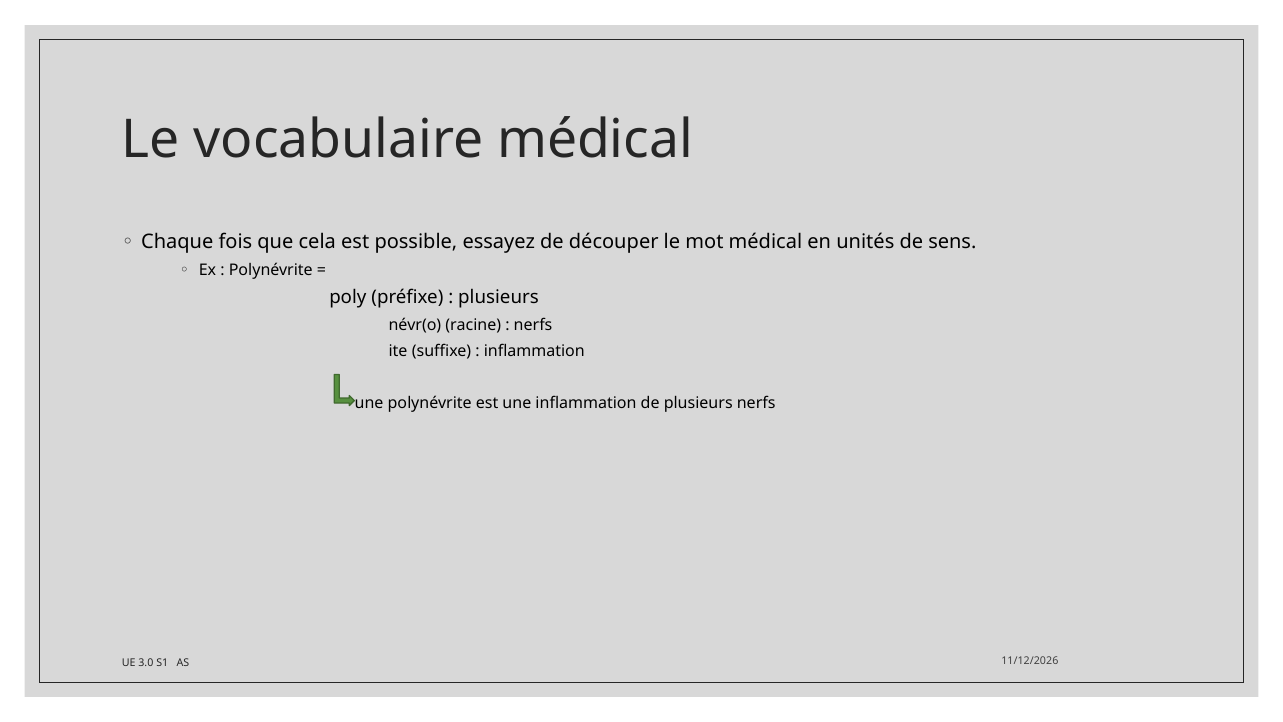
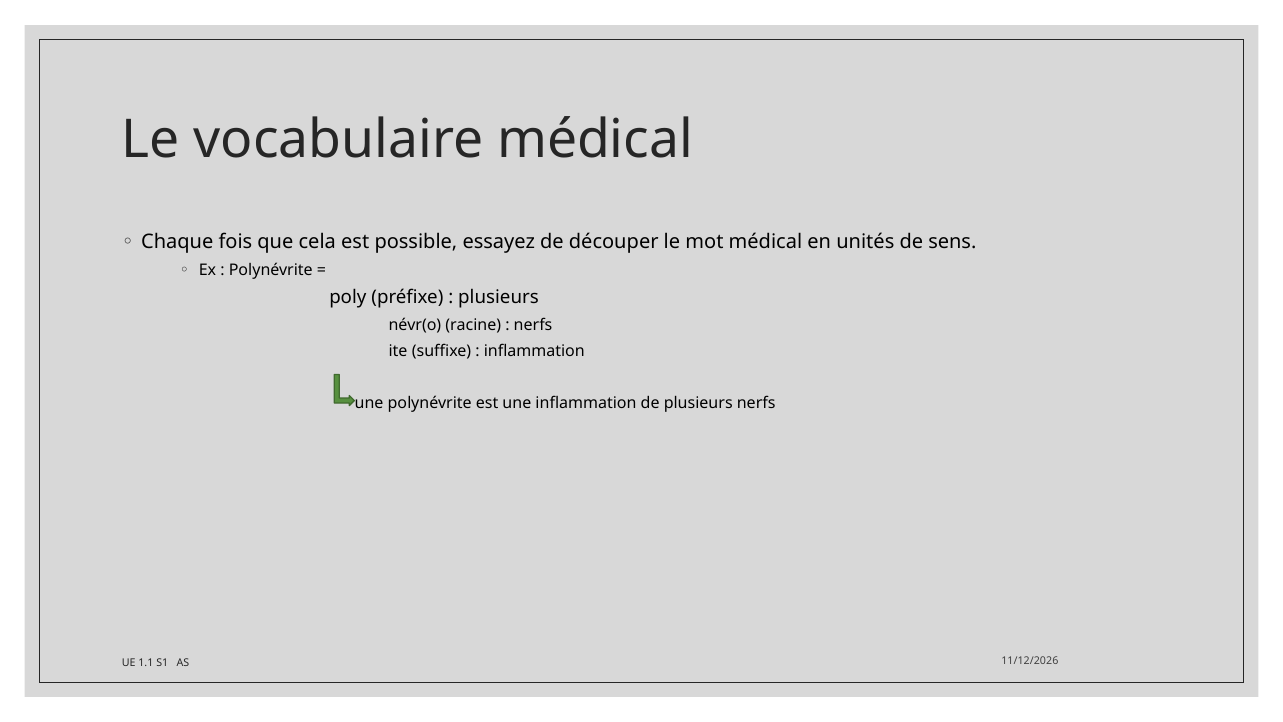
3.0: 3.0 -> 1.1 (146, 663)
